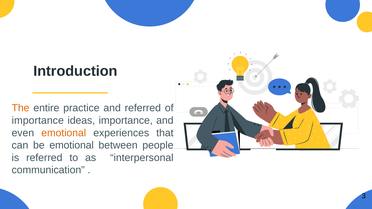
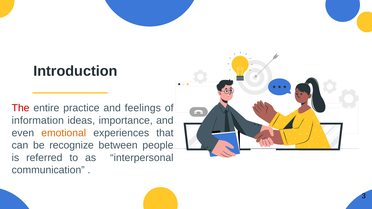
The colour: orange -> red (21, 108)
and referred: referred -> feelings (143, 108)
importance: importance -> information (38, 121)
be emotional: emotional -> recognize (72, 145)
